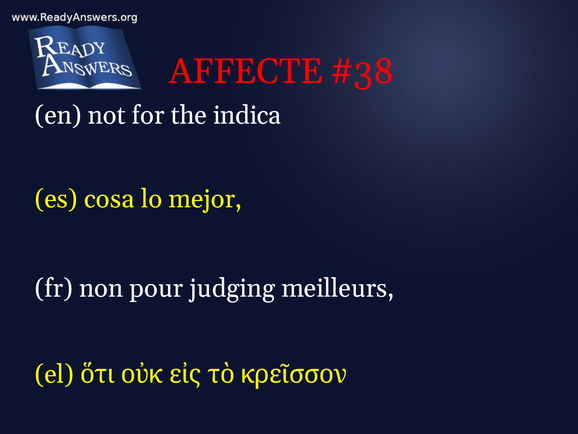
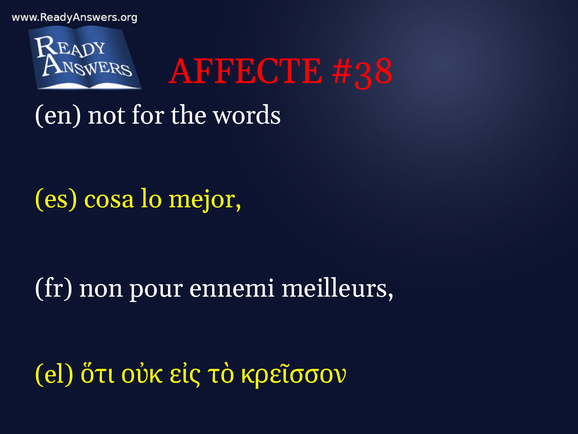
indica: indica -> words (247, 115)
judging: judging -> ennemi (232, 288)
